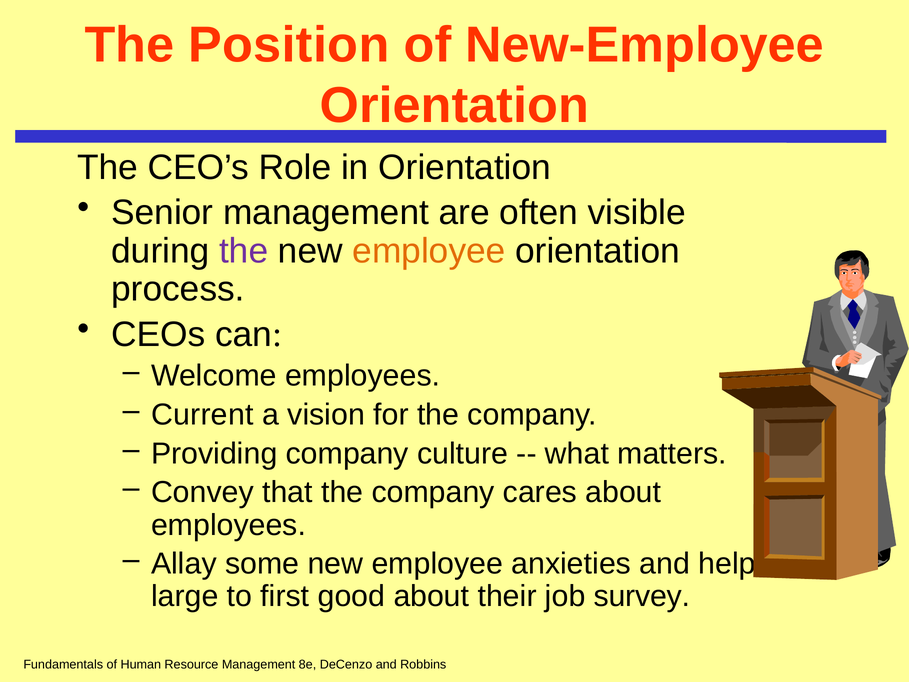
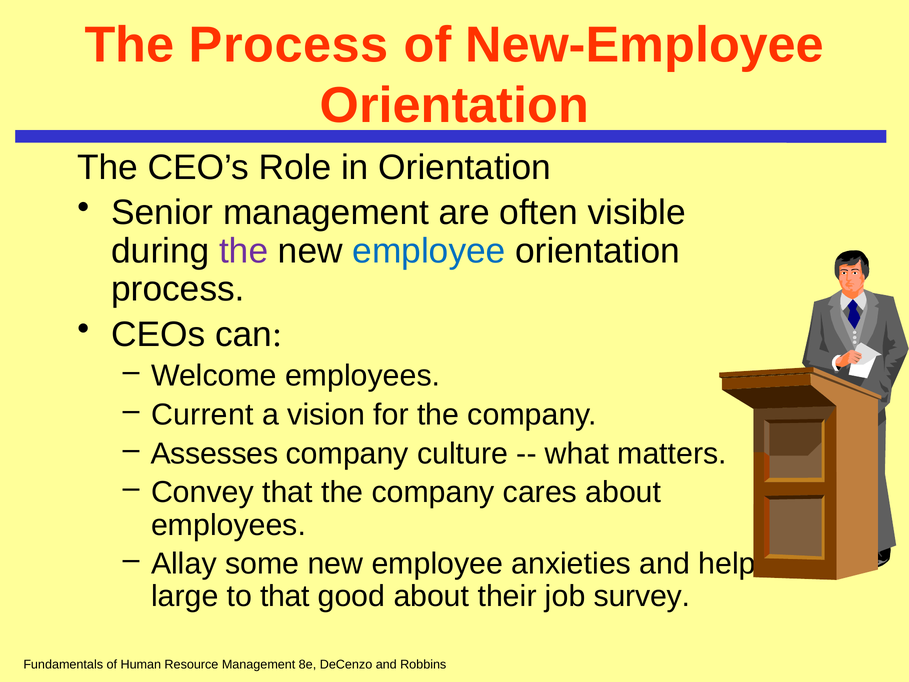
The Position: Position -> Process (289, 45)
employee colour: orange -> blue (429, 251)
Providing: Providing -> Assesses (214, 453)
to first: first -> that (285, 596)
